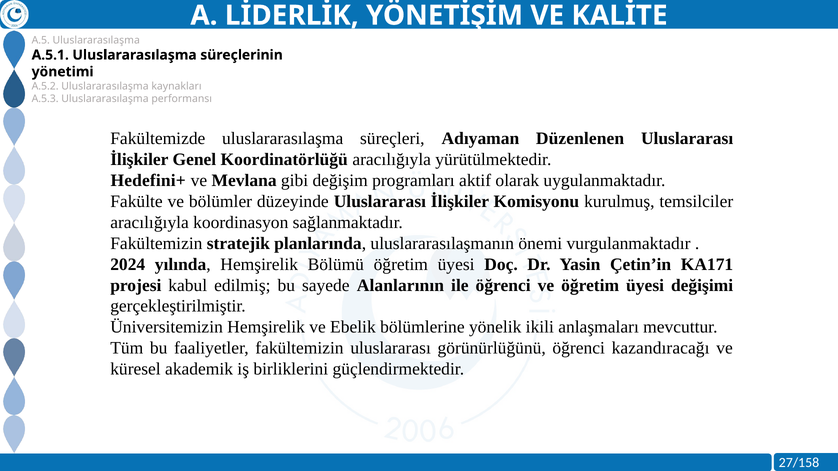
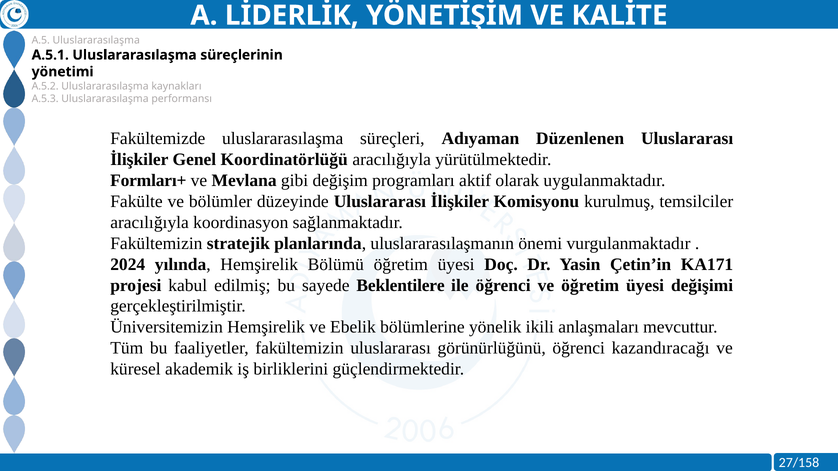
Hedefini+: Hedefini+ -> Formları+ (148, 181)
Alanlarının: Alanlarının -> Beklentilere (401, 285)
